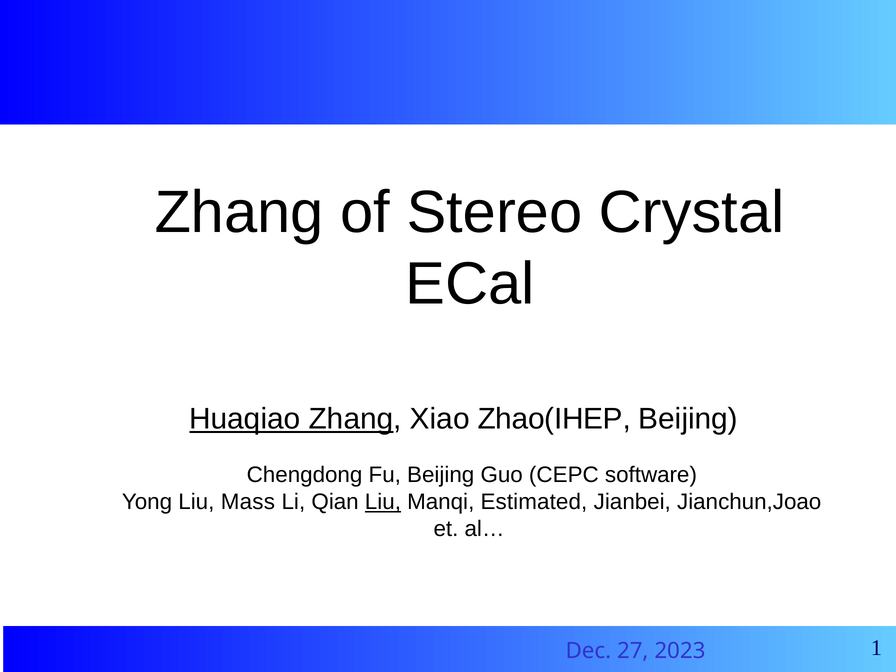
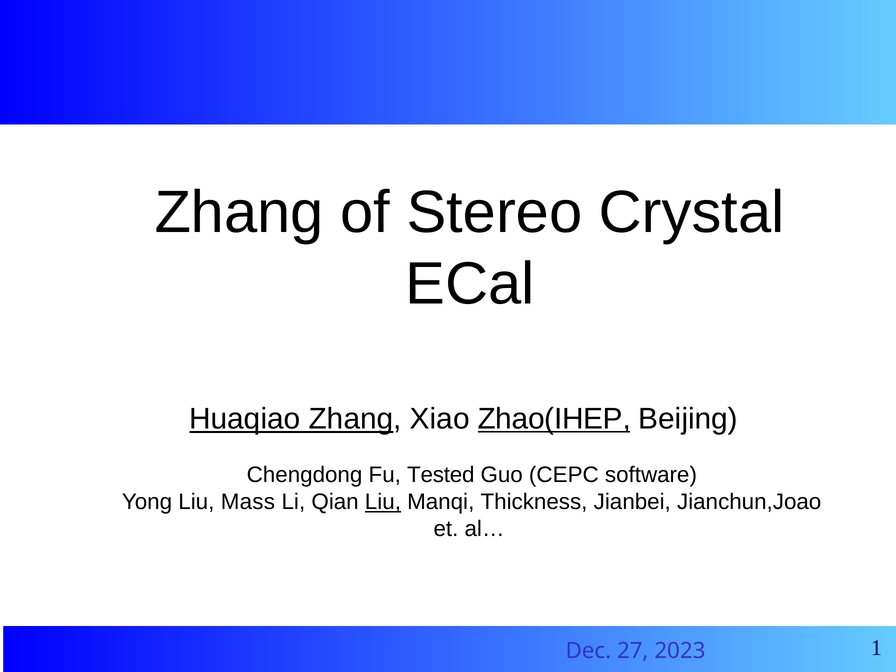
Zhao(IHEP underline: none -> present (554, 419)
Fu Beijing: Beijing -> Tested (441, 475)
Estimated: Estimated -> Thickness (534, 502)
